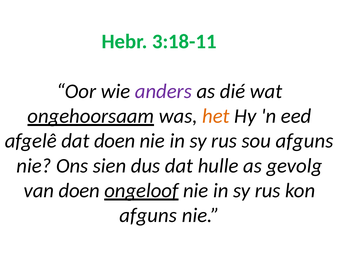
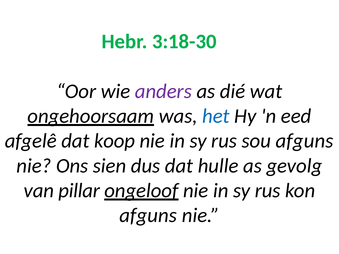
3:18-11: 3:18-11 -> 3:18-30 (184, 42)
het colour: orange -> blue (216, 116)
dat doen: doen -> koop (115, 141)
van doen: doen -> pillar (79, 191)
